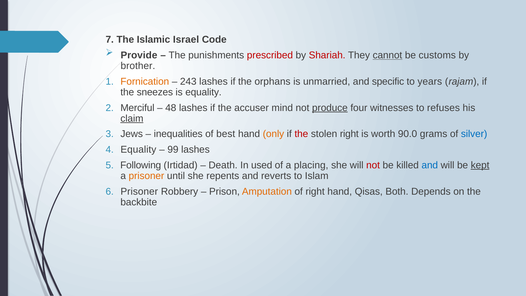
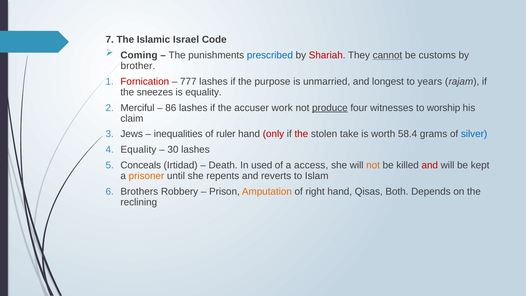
Provide: Provide -> Coming (139, 55)
prescribed colour: red -> blue (270, 55)
Fornication colour: orange -> red (145, 82)
243: 243 -> 777 (188, 82)
orphans: orphans -> purpose (272, 82)
specific: specific -> longest (388, 82)
48: 48 -> 86 (171, 108)
mind: mind -> work (282, 108)
refuses: refuses -> worship (444, 108)
claim underline: present -> none (132, 118)
best: best -> ruler (226, 134)
only colour: orange -> red (273, 134)
stolen right: right -> take (349, 134)
90.0: 90.0 -> 58.4 (408, 134)
99: 99 -> 30 (173, 150)
Following: Following -> Conceals (141, 165)
placing: placing -> access (311, 165)
not colour: red -> orange (373, 165)
and colour: blue -> red (430, 165)
kept underline: present -> none (480, 165)
Prisoner: Prisoner -> Brothers (139, 191)
backbite: backbite -> reclining (139, 202)
